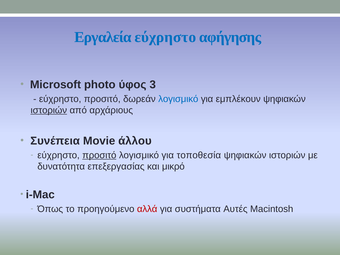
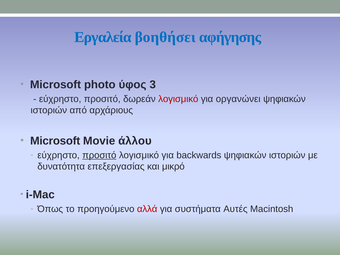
Εργαλεία εύχρηστο: εύχρηστο -> βοηθήσει (165, 37)
λογισμικό colour: blue -> red (178, 99)
εμπλέκουν: εμπλέκουν -> οργανώνει (238, 99)
ιστοριών underline: present -> none (49, 110)
Συνέπεια: Συνέπεια -> Microsoft (55, 141)
τοποθεσία: τοποθεσία -> backwards (199, 155)
